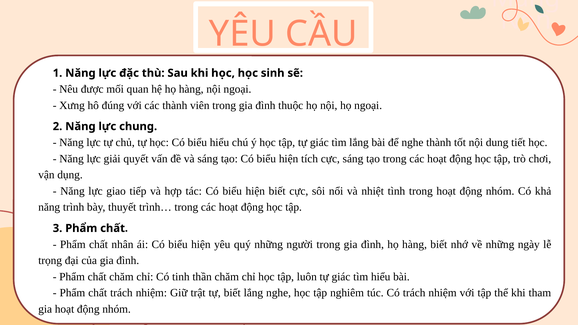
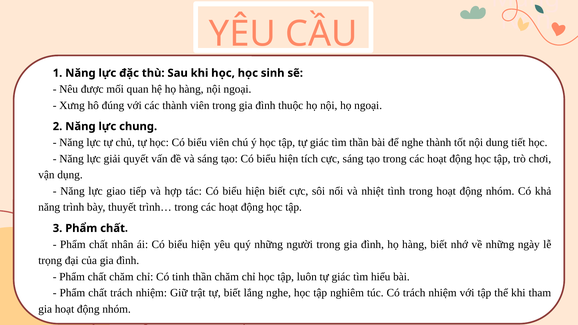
biểu hiểu: hiểu -> viên (219, 143)
tìm lắng: lắng -> thần (359, 143)
